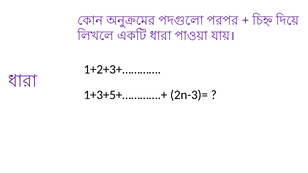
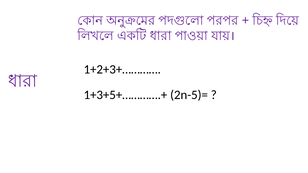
2n-3)=: 2n-3)= -> 2n-5)= (189, 95)
